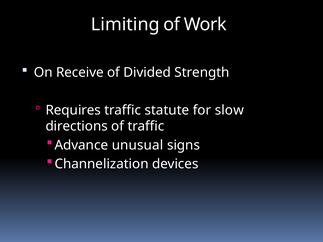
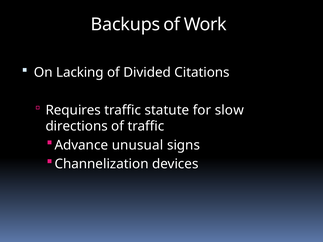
Limiting: Limiting -> Backups (125, 24)
Receive: Receive -> Lacking (80, 73)
Strength: Strength -> Citations (202, 73)
